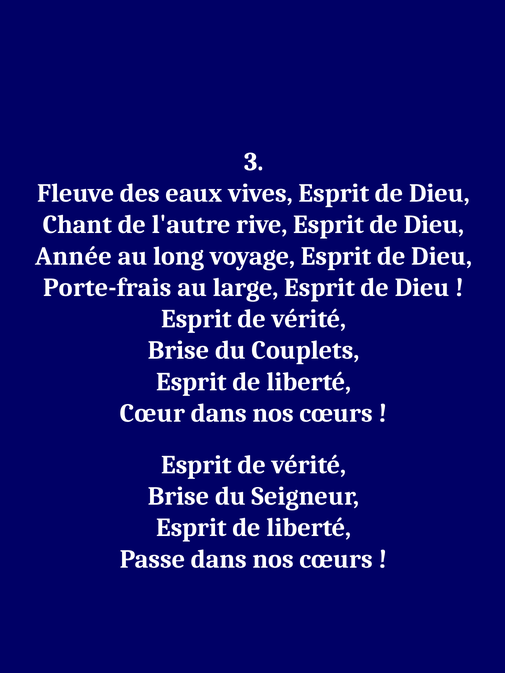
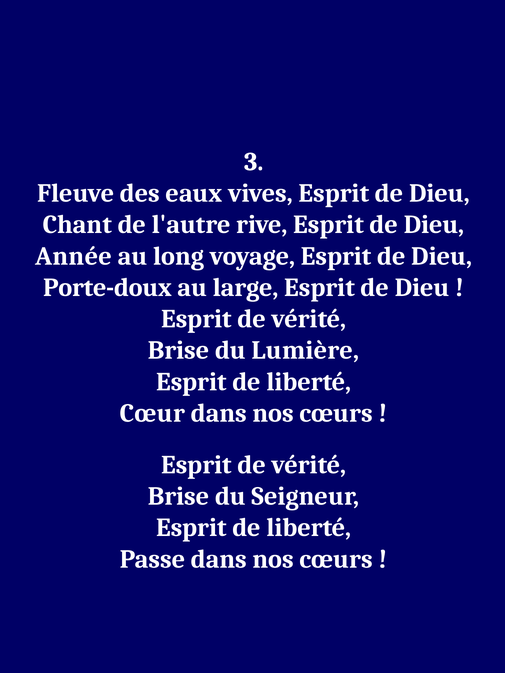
Porte-frais: Porte-frais -> Porte-doux (108, 288)
Couplets: Couplets -> Lumière (305, 351)
